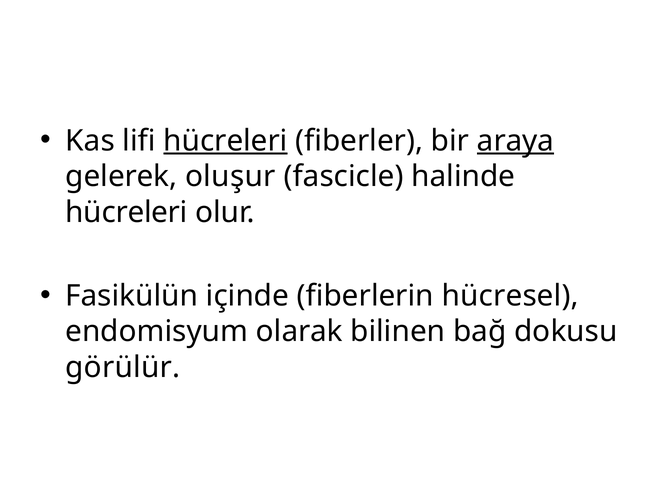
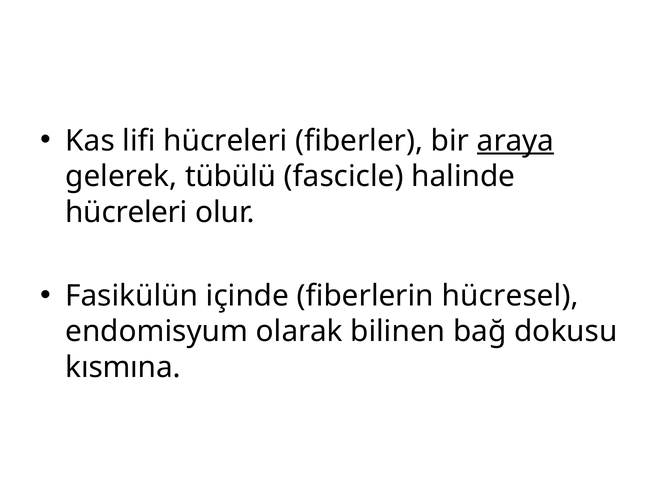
hücreleri underline: present -> none (226, 141)
oluşur: oluşur -> tübülü (231, 176)
görülür: görülür -> kısmına (123, 367)
